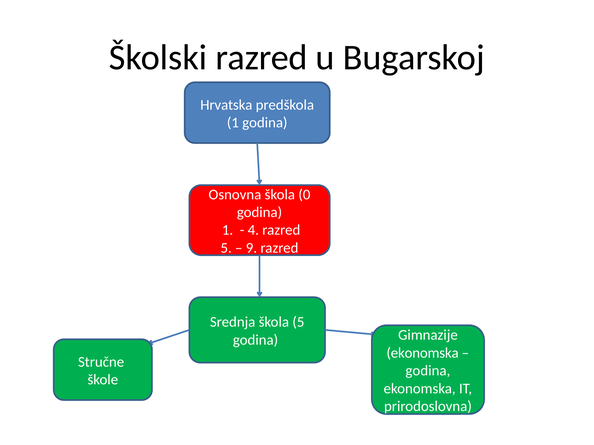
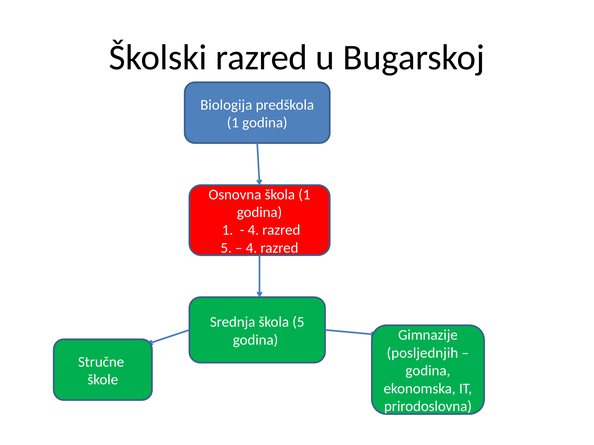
Hrvatska: Hrvatska -> Biologija (226, 105)
škola 0: 0 -> 1 (304, 195)
9: 9 -> 4 (251, 248)
ekonomska: ekonomska -> posljednjih (422, 353)
